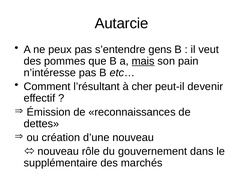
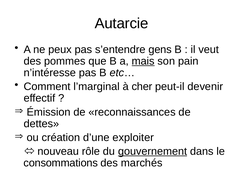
l’résultant: l’résultant -> l’marginal (97, 87)
d’une nouveau: nouveau -> exploiter (133, 138)
gouvernement underline: none -> present (153, 152)
supplémentaire: supplémentaire -> consommations (61, 163)
